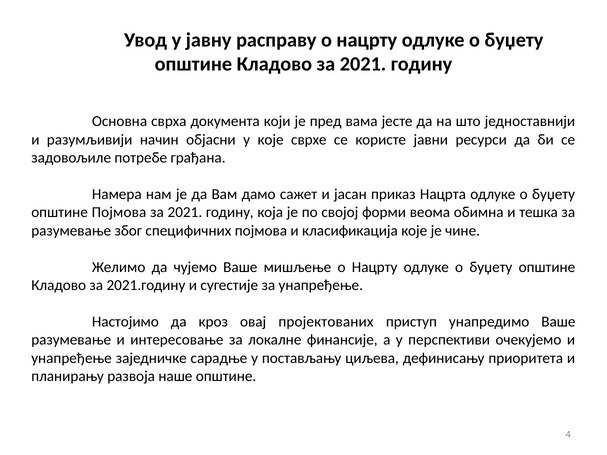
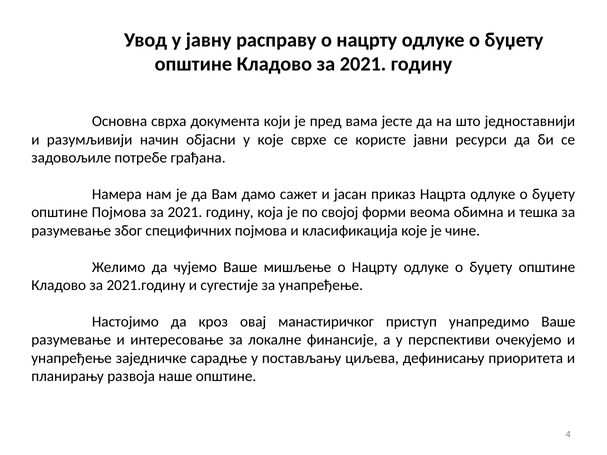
пројектованих: пројектованих -> манастиричког (326, 322)
